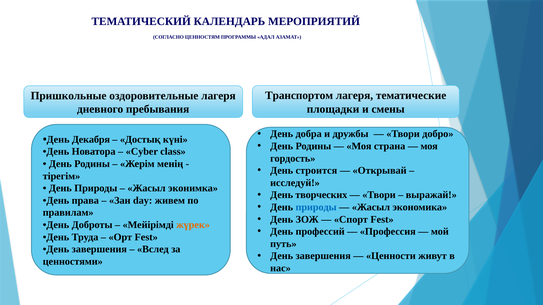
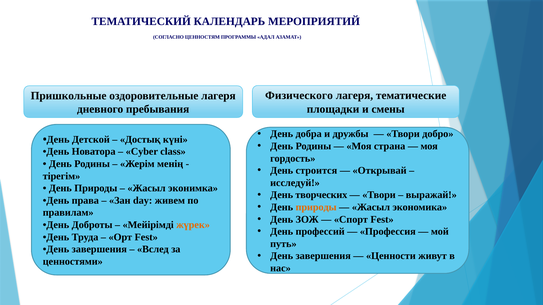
Транспортом: Транспортом -> Физического (299, 96)
Декабря: Декабря -> Детской (91, 140)
природы colour: blue -> orange (316, 207)
